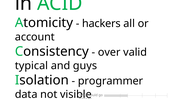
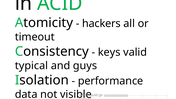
account: account -> timeout (35, 37)
over: over -> keys (109, 52)
programmer: programmer -> performance (111, 81)
